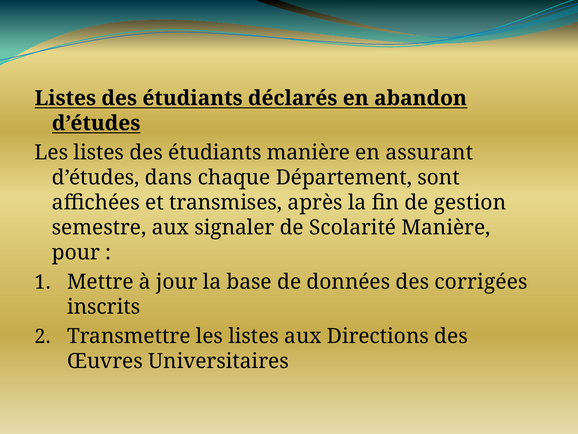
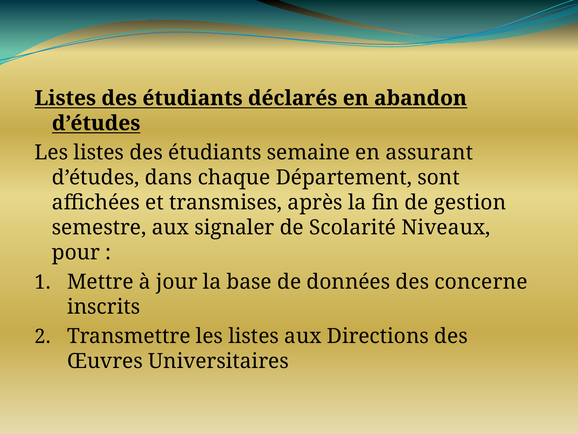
étudiants manière: manière -> semaine (308, 152)
Scolarité Manière: Manière -> Niveaux (446, 227)
corrigées: corrigées -> concerne (481, 282)
